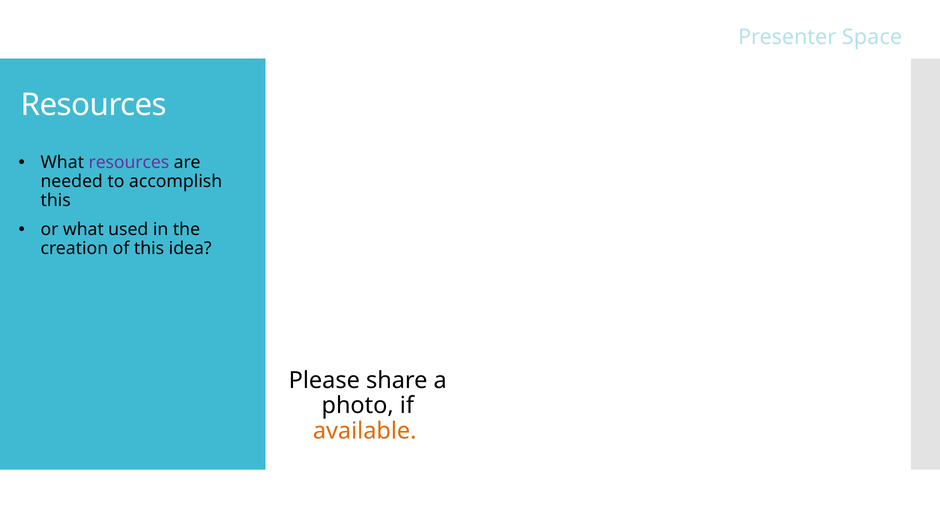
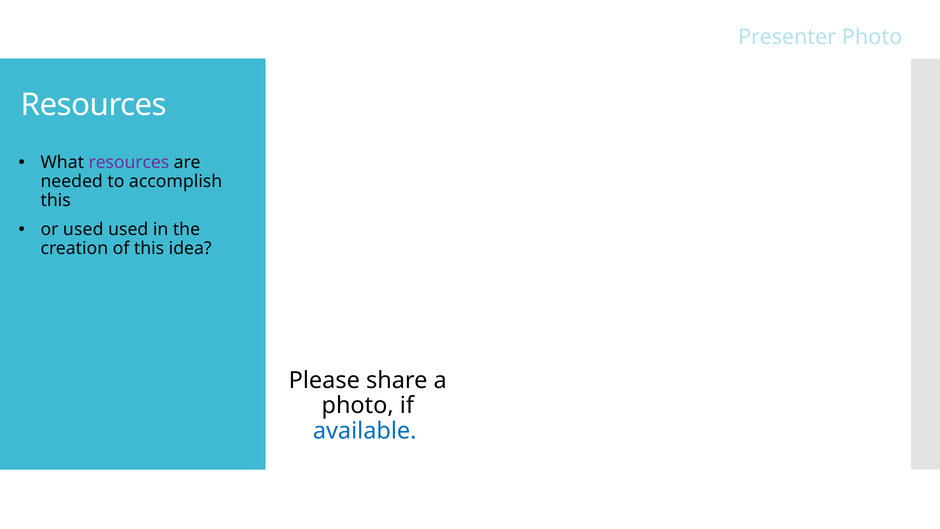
Presenter Space: Space -> Photo (872, 37)
or what: what -> used (83, 229)
available colour: orange -> blue (365, 431)
